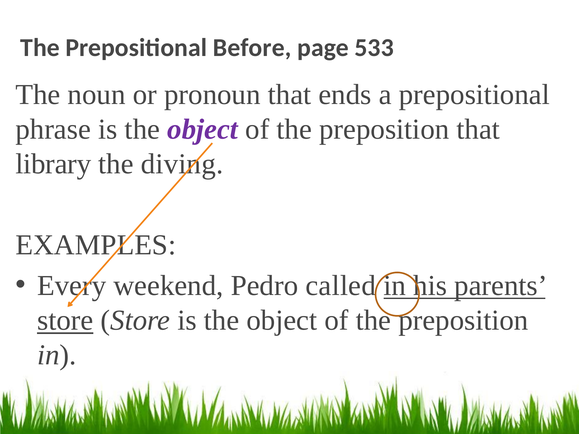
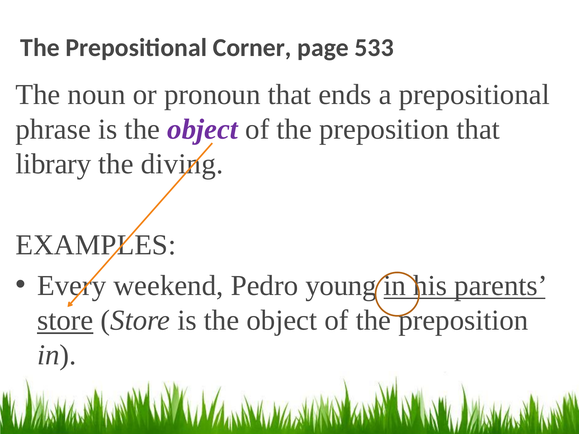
Before: Before -> Corner (252, 48)
called: called -> young (341, 286)
